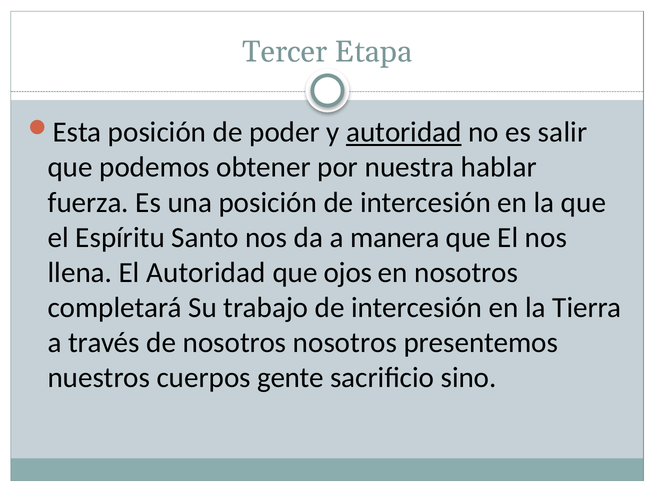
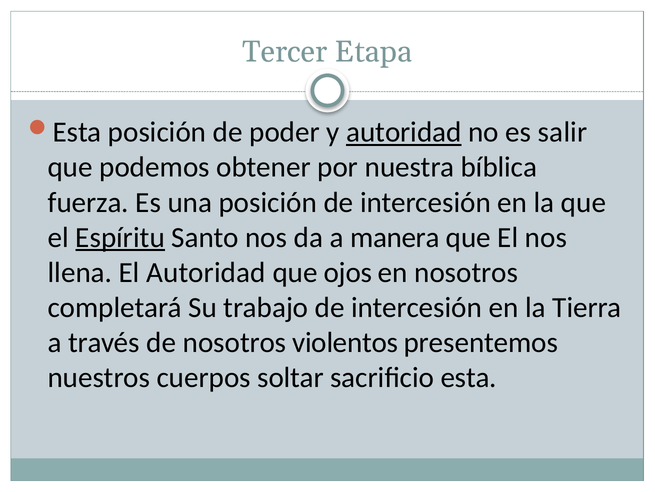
hablar: hablar -> bíblica (499, 167)
Espíritu underline: none -> present (120, 237)
nosotros nosotros: nosotros -> violentos (345, 342)
gente: gente -> soltar (291, 377)
sino: sino -> esta (469, 377)
